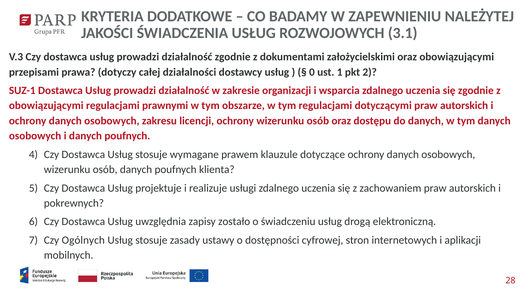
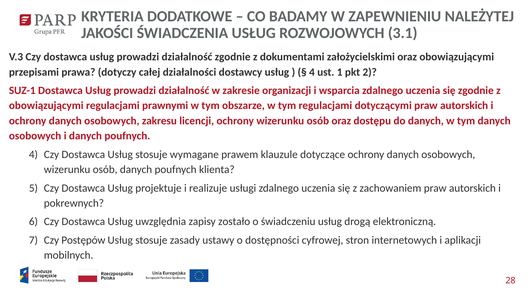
0: 0 -> 4 (312, 72)
Ogólnych: Ogólnych -> Postępów (83, 240)
